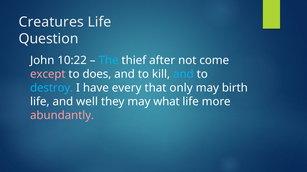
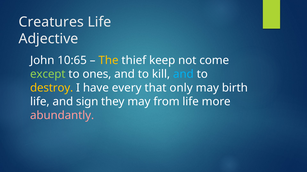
Question: Question -> Adjective (48, 39)
10:22: 10:22 -> 10:65 (72, 61)
The colour: light blue -> yellow (109, 61)
after: after -> keep (162, 61)
except colour: pink -> light green (48, 74)
does: does -> ones (97, 74)
destroy colour: light blue -> yellow (52, 88)
well: well -> sign (87, 102)
what: what -> from (166, 102)
